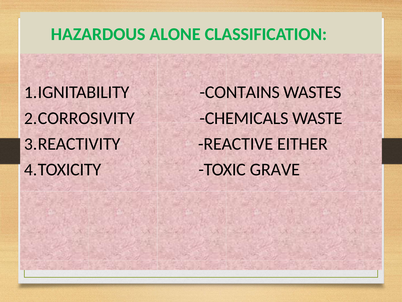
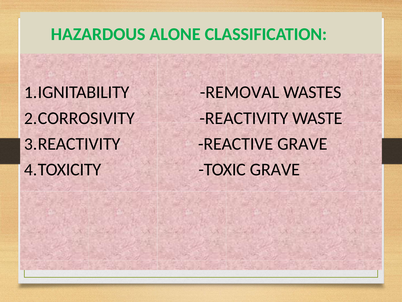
CONTAINS: CONTAINS -> REMOVAL (240, 92)
CHEMICALS: CHEMICALS -> REACTIVITY (244, 118)
REACTIVE EITHER: EITHER -> GRAVE (302, 144)
